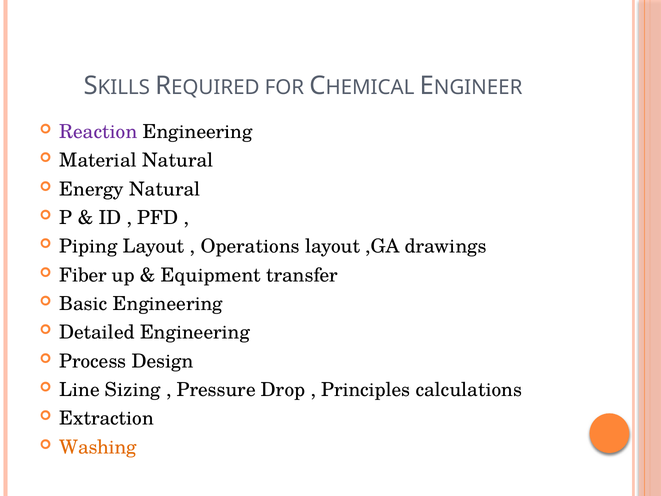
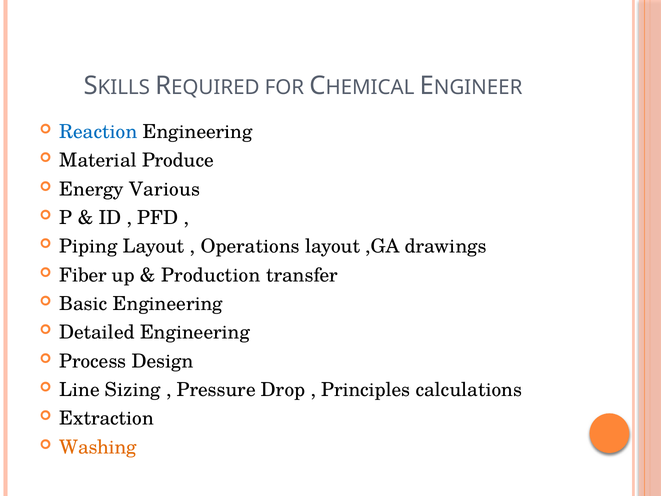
Reaction colour: purple -> blue (98, 132)
Material Natural: Natural -> Produce (178, 160)
Energy Natural: Natural -> Various (165, 189)
Equipment: Equipment -> Production (211, 275)
